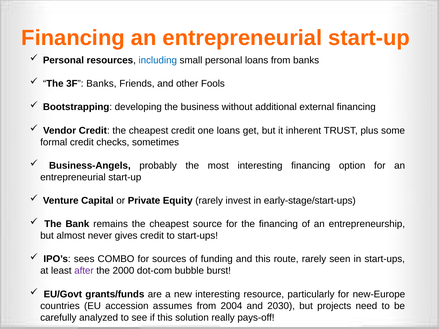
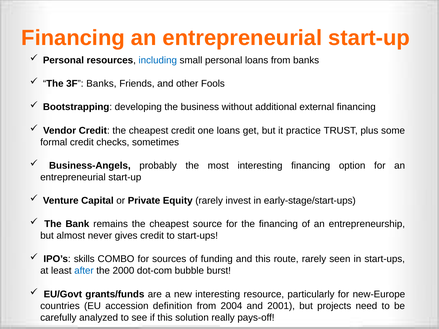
inherent: inherent -> practice (303, 131)
sees: sees -> skills (84, 259)
after colour: purple -> blue (84, 271)
assumes: assumes -> definition (173, 306)
2030: 2030 -> 2001 (281, 306)
